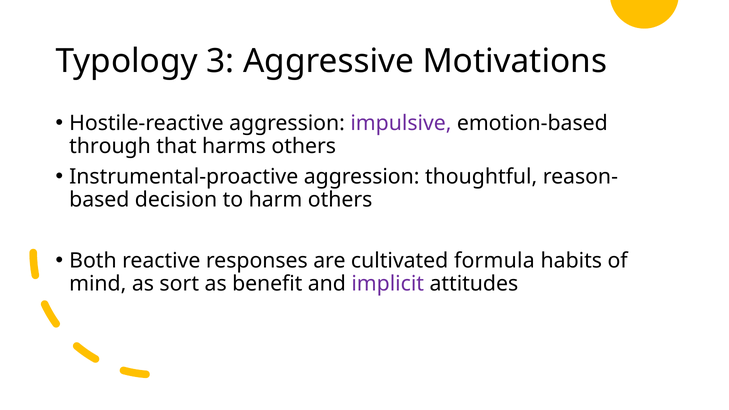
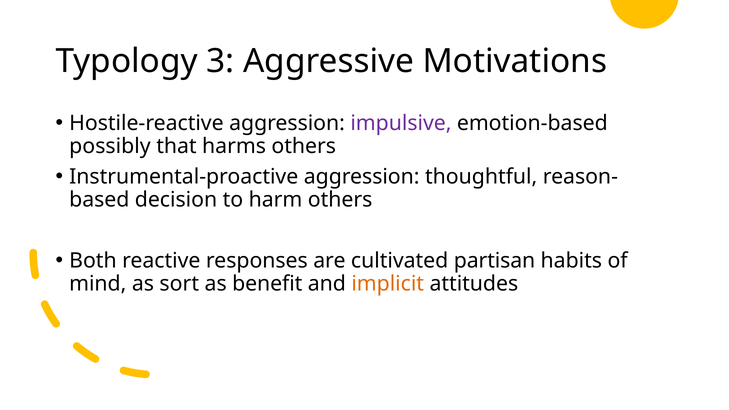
through: through -> possibly (110, 146)
formula: formula -> partisan (495, 261)
implicit colour: purple -> orange (388, 284)
